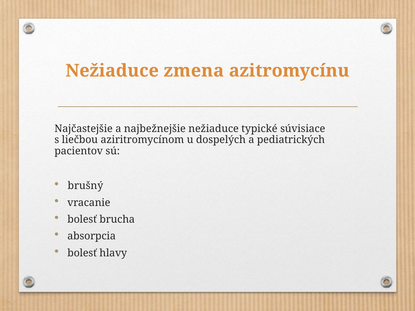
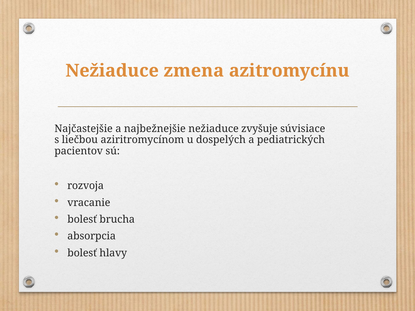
typické: typické -> zvyšuje (259, 129)
brušný: brušný -> rozvoja (86, 186)
